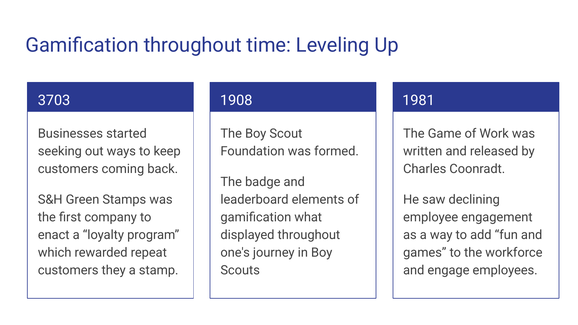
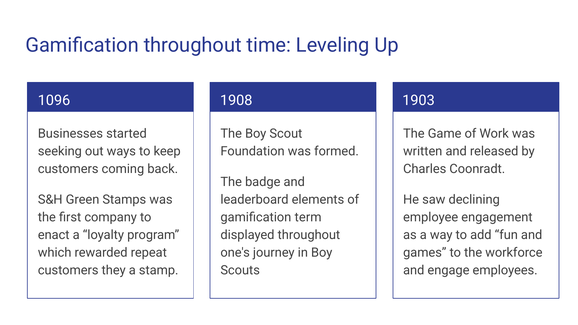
3703: 3703 -> 1096 (54, 101)
1981: 1981 -> 1903 (418, 101)
what: what -> term (308, 217)
